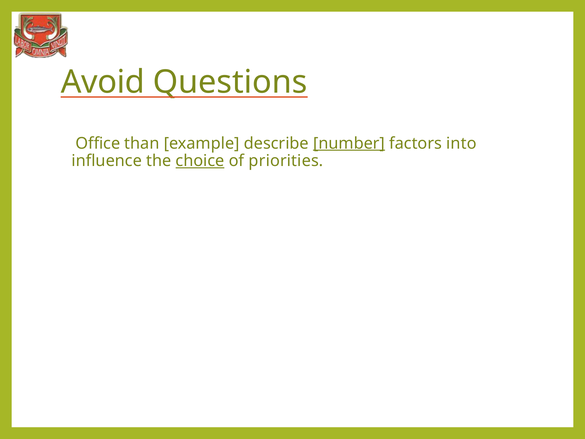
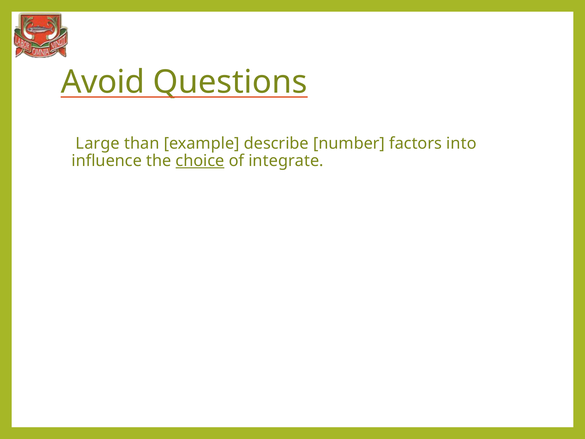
Office: Office -> Large (98, 143)
number underline: present -> none (349, 143)
priorities: priorities -> integrate (286, 161)
